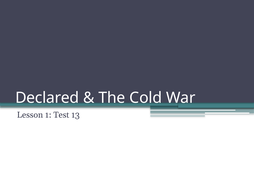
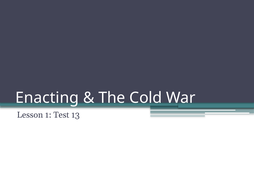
Declared: Declared -> Enacting (47, 98)
